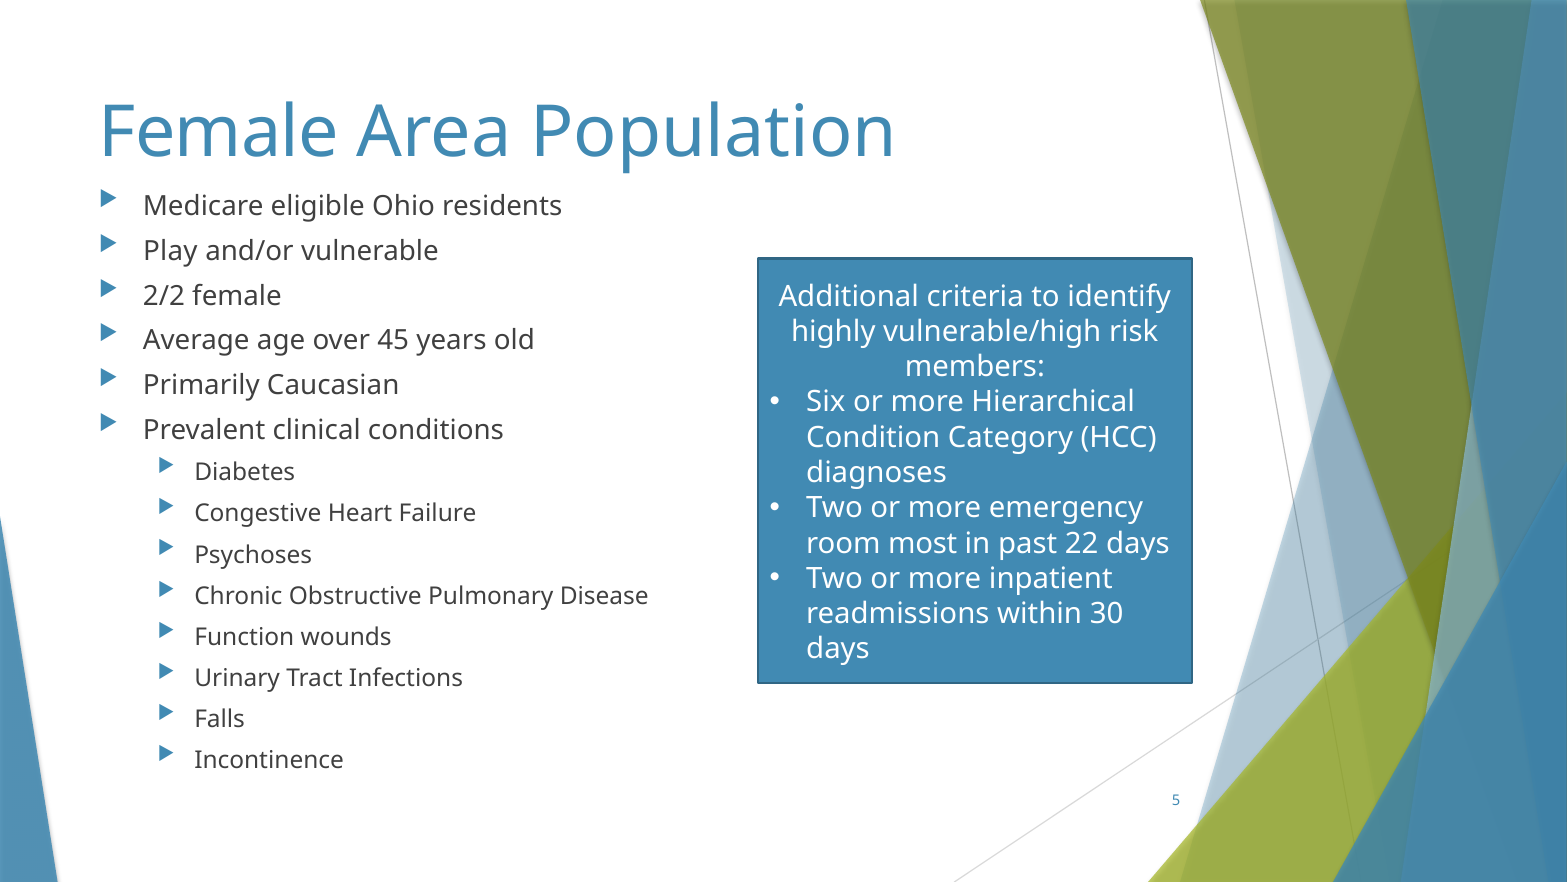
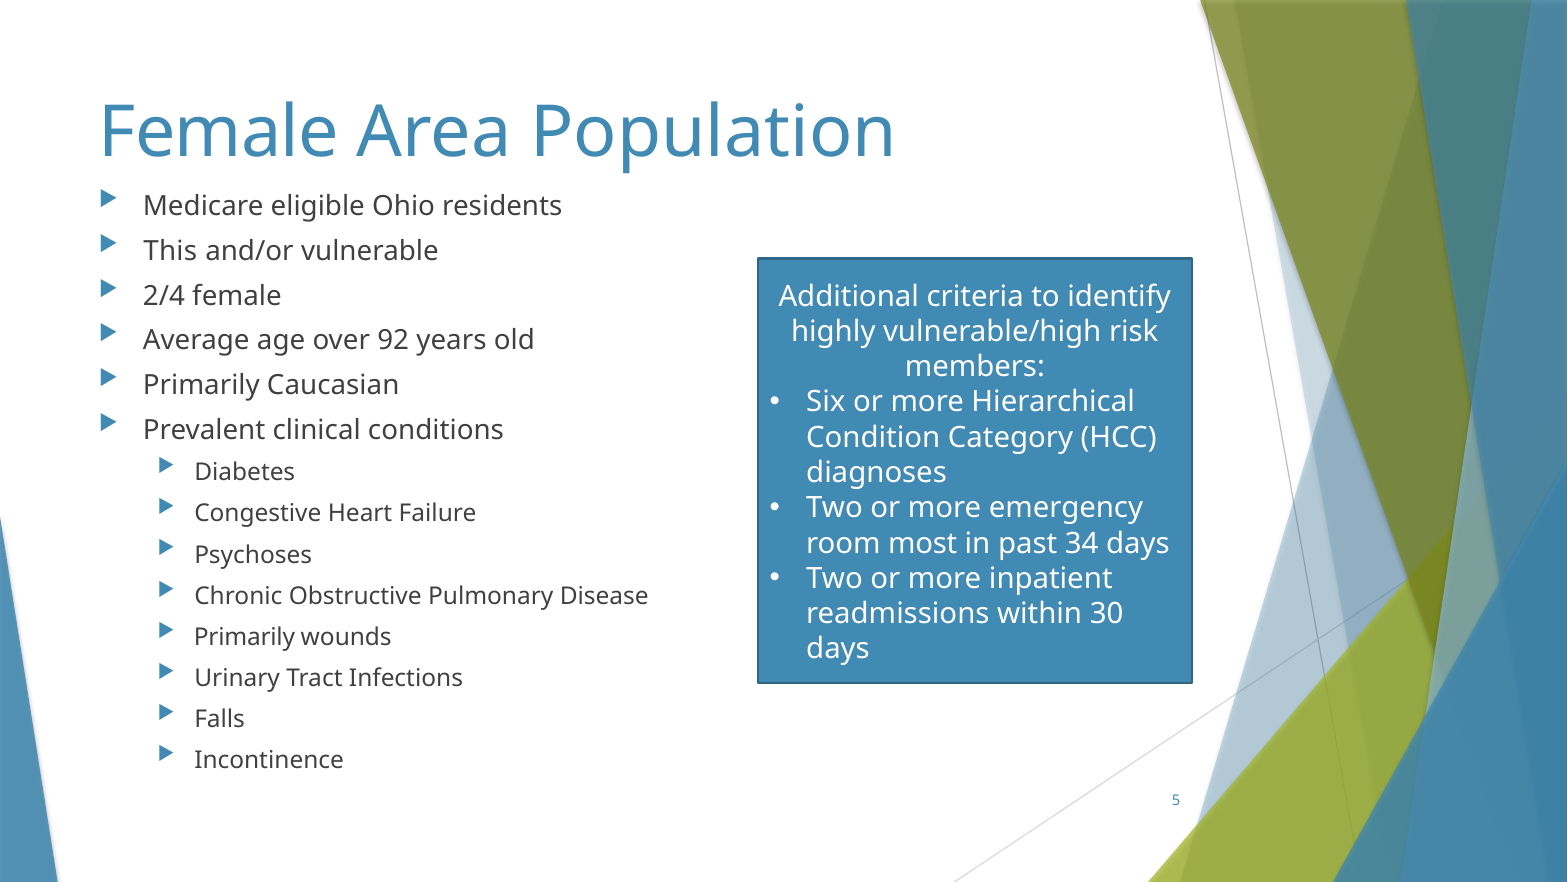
Play: Play -> This (170, 251)
2/2: 2/2 -> 2/4 (164, 296)
45: 45 -> 92 (393, 341)
22: 22 -> 34 (1082, 543)
Function: Function -> Primarily (244, 637)
